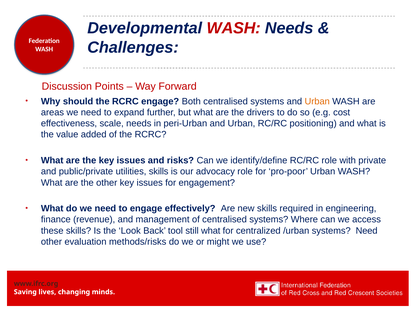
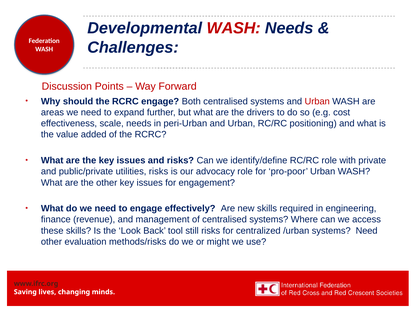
Urban colour: orange -> red (317, 101)
utilities skills: skills -> risks (159, 172)
still what: what -> risks (211, 231)
